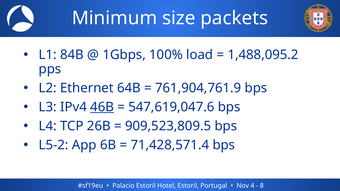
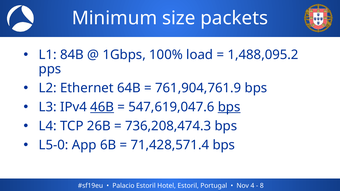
bps underline: none -> present (229, 107)
909,523,809.5: 909,523,809.5 -> 736,208,474.3 (168, 126)
L5-2: L5-2 -> L5-0 (54, 145)
